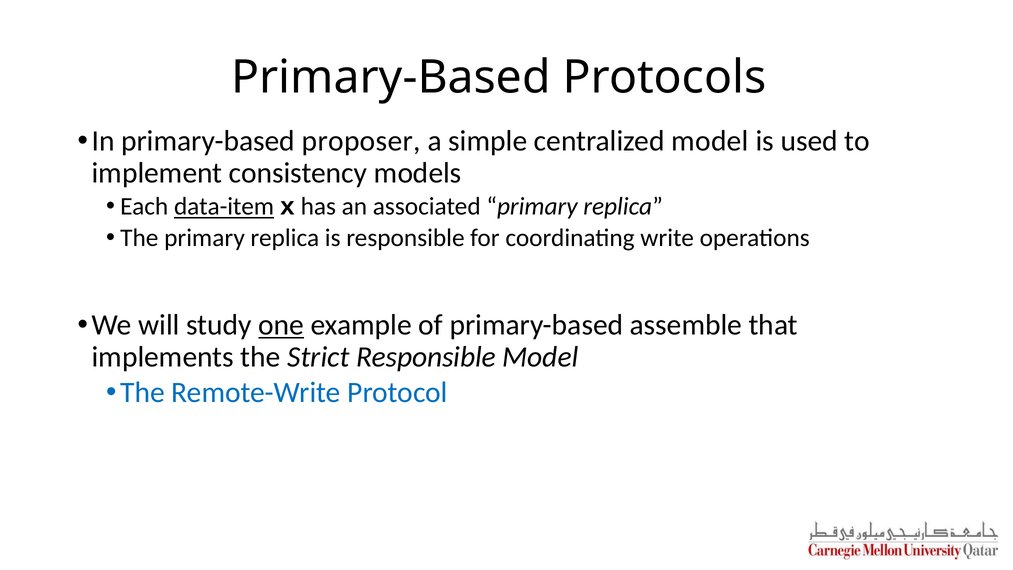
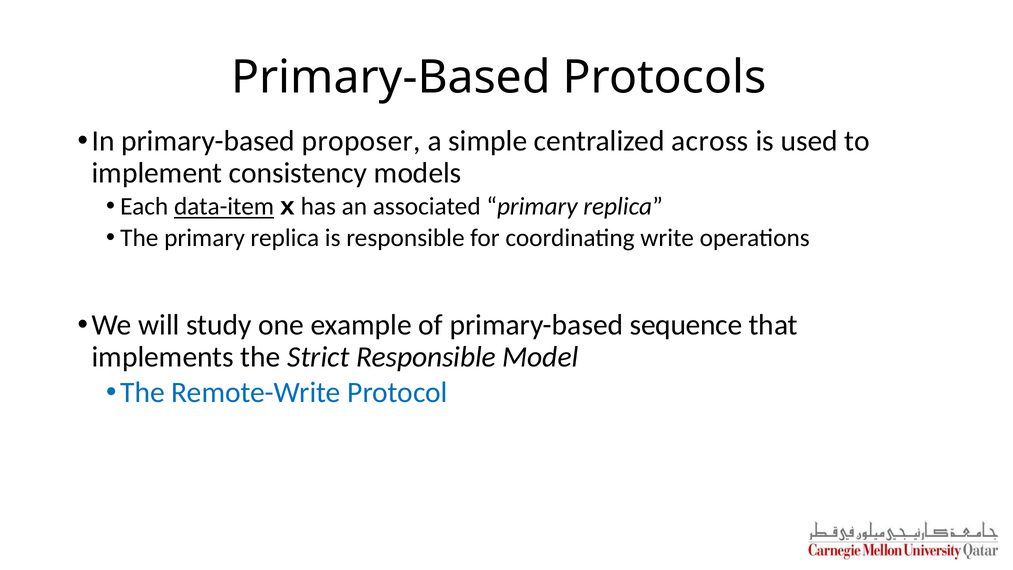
centralized model: model -> across (710, 141)
one underline: present -> none (281, 325)
assemble: assemble -> sequence (686, 325)
